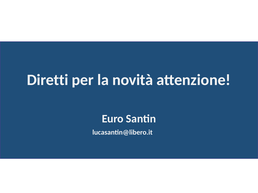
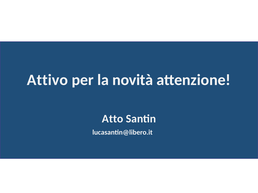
Diretti: Diretti -> Attivo (47, 80)
Euro: Euro -> Atto (113, 119)
